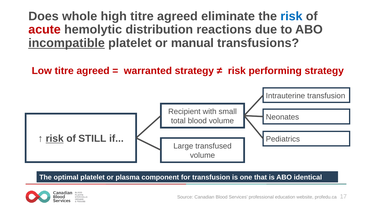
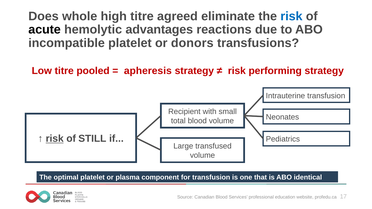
acute colour: red -> black (45, 30)
distribution: distribution -> advantages (159, 30)
incompatible underline: present -> none (67, 43)
manual: manual -> donors (192, 43)
Low titre agreed: agreed -> pooled (93, 71)
warranted: warranted -> apheresis (148, 71)
